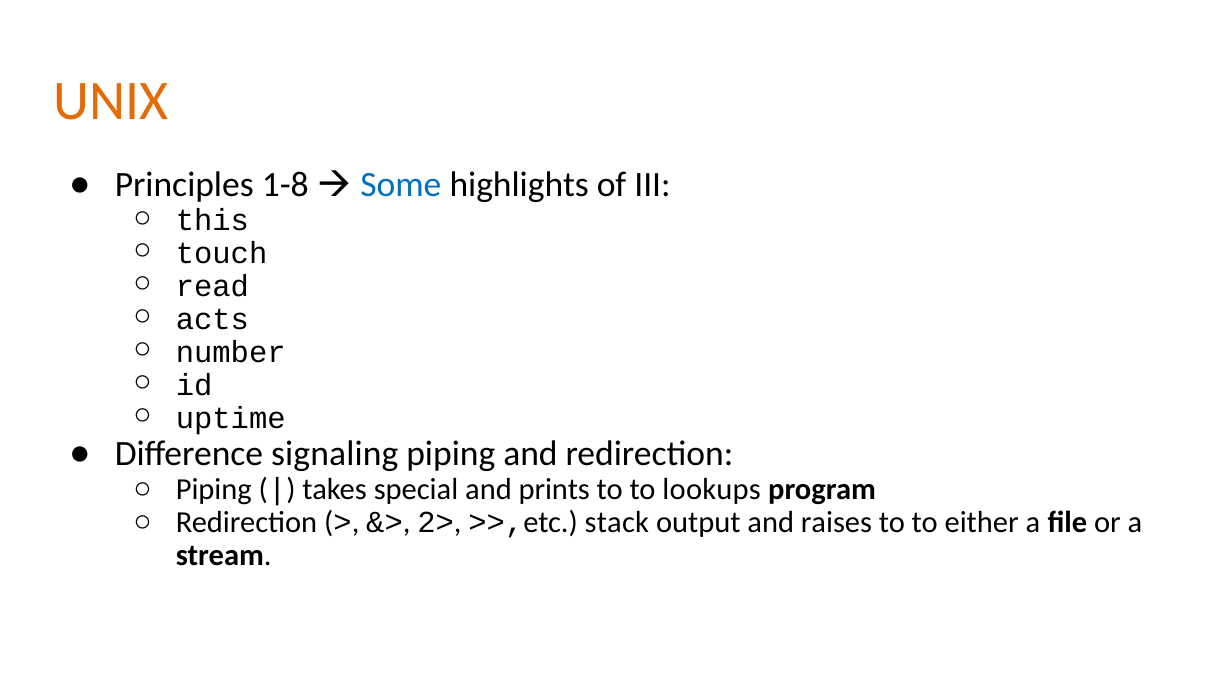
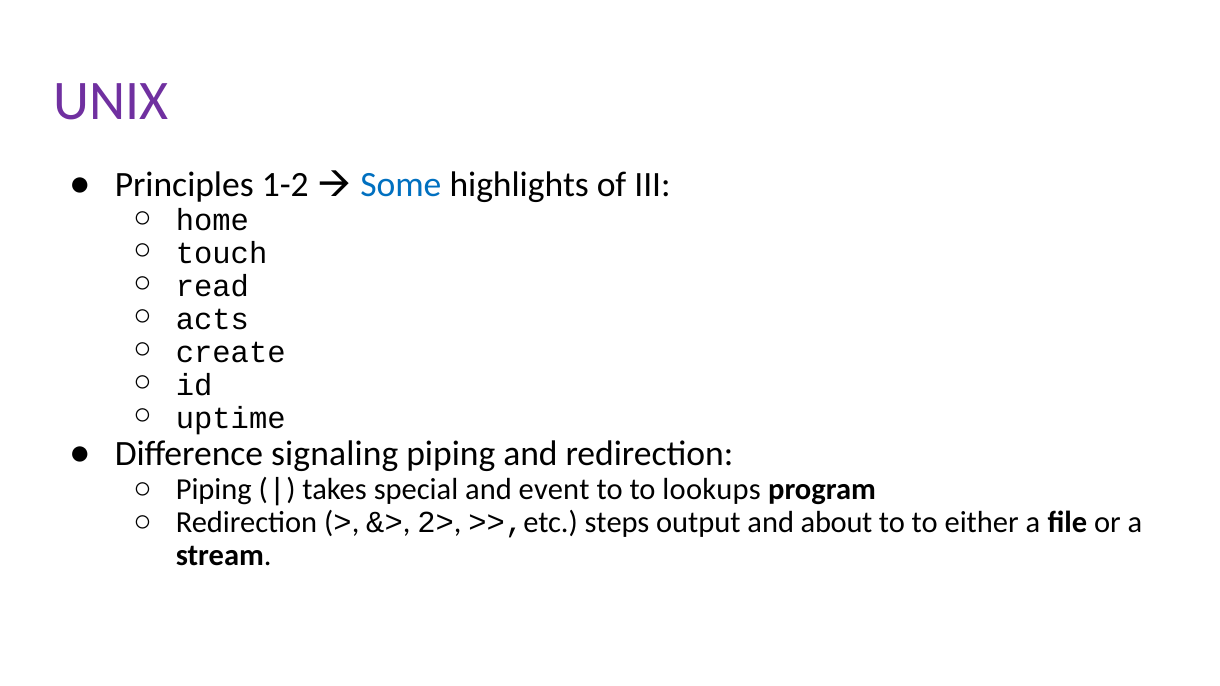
UNIX colour: orange -> purple (111, 101)
1-8: 1-8 -> 1-2 (285, 185)
this: this -> home (212, 221)
number: number -> create (231, 352)
prints: prints -> event (554, 490)
stack: stack -> steps (617, 523)
raises: raises -> about (837, 523)
